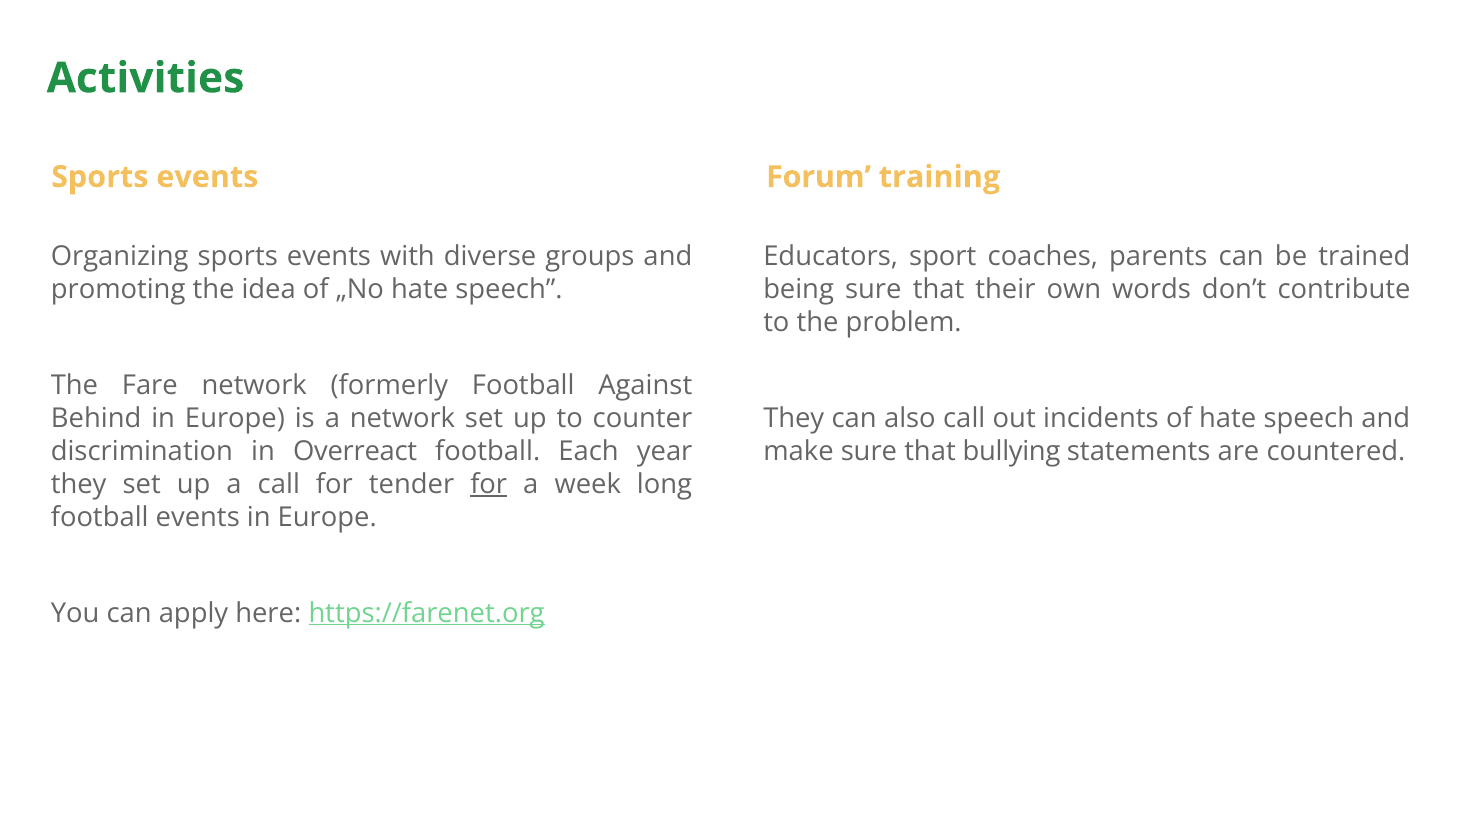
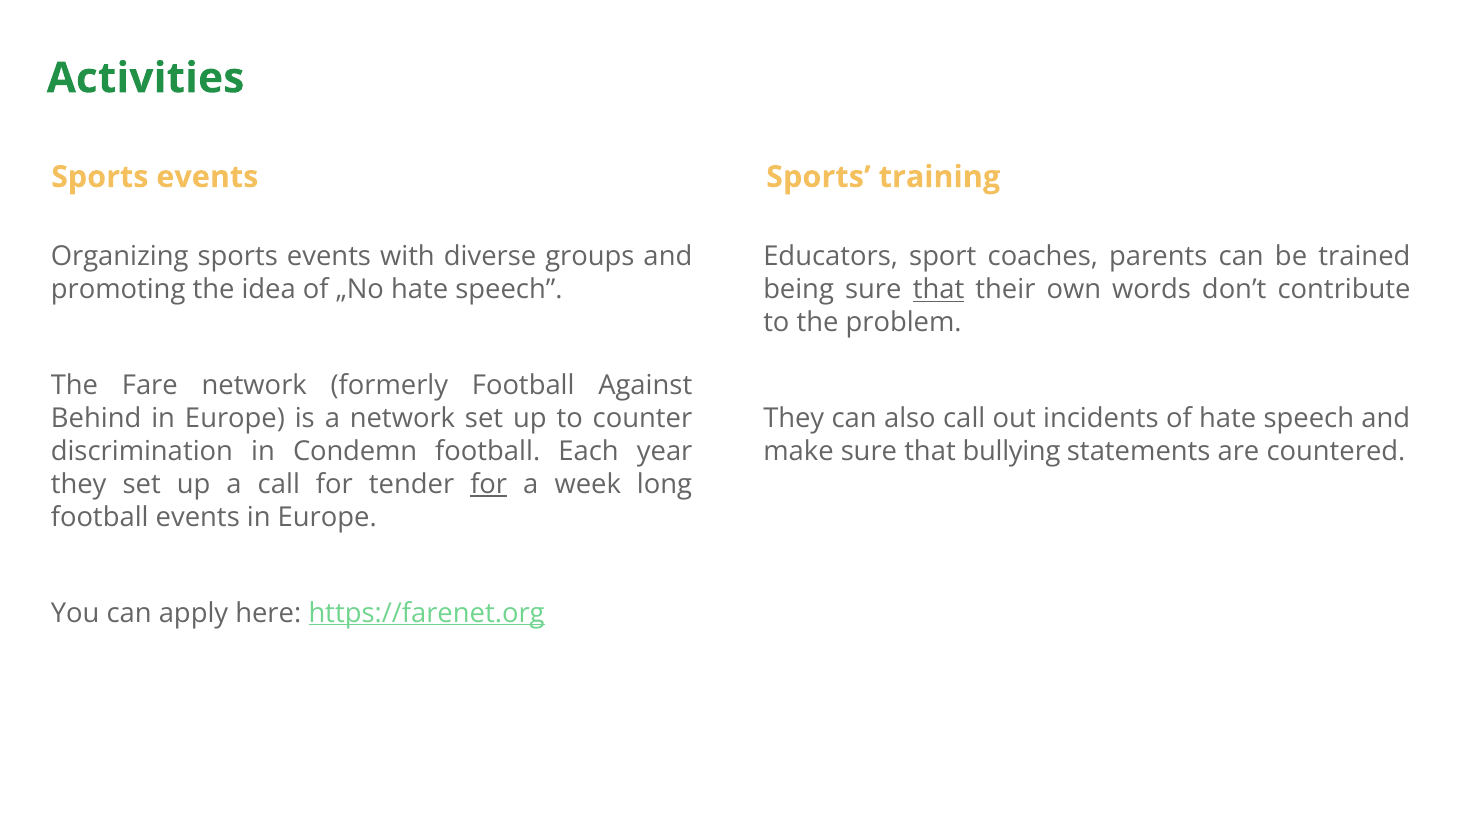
events Forum: Forum -> Sports (818, 177)
that underline: none -> present (939, 290)
Overreact: Overreact -> Condemn (355, 452)
